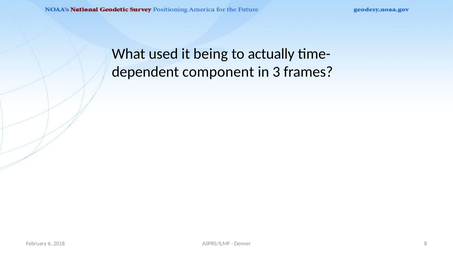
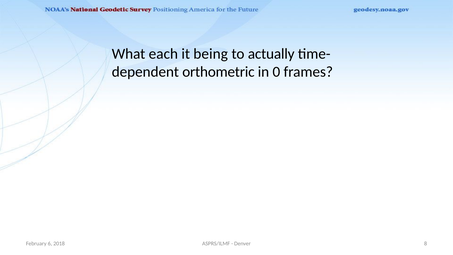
used: used -> each (163, 54)
component: component -> orthometric (218, 72)
3: 3 -> 0 (276, 72)
